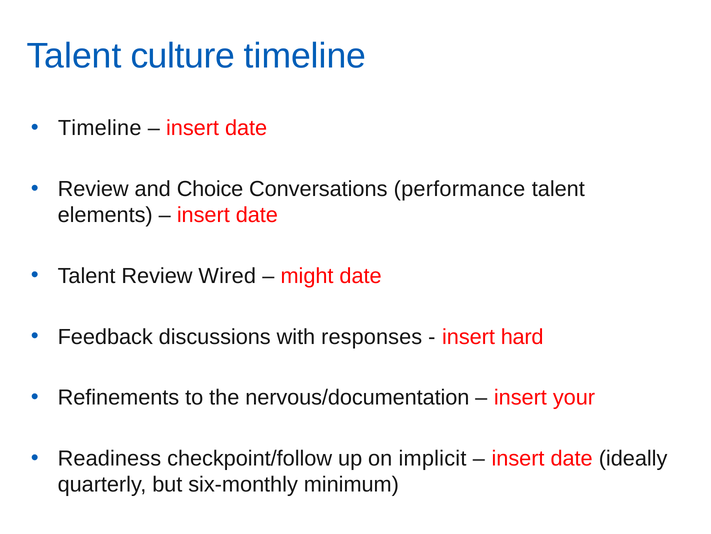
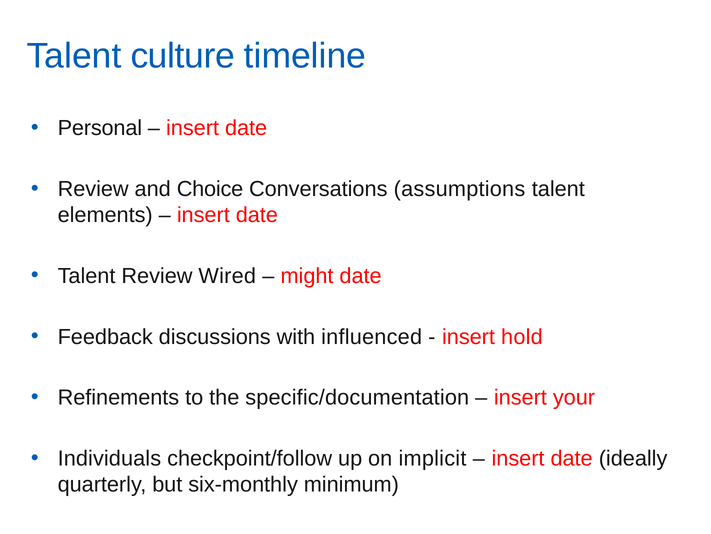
Timeline: Timeline -> Personal (100, 128)
performance: performance -> assumptions (460, 189)
responses: responses -> influenced (372, 336)
hard: hard -> hold (522, 336)
nervous/documentation: nervous/documentation -> specific/documentation (357, 397)
Readiness: Readiness -> Individuals (109, 458)
